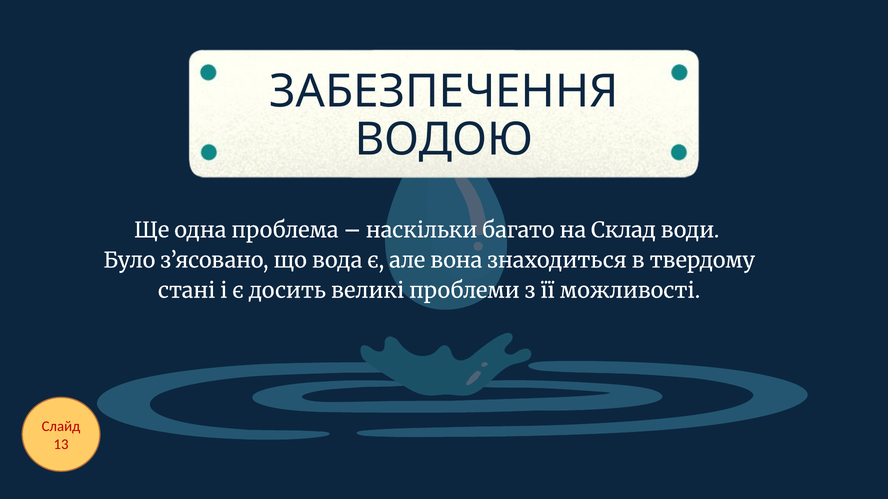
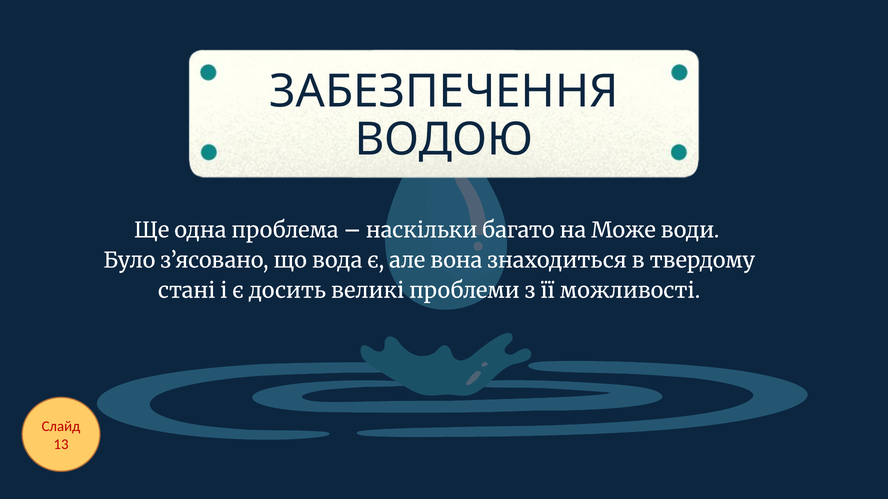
Склад: Склад -> Може (623, 231)
